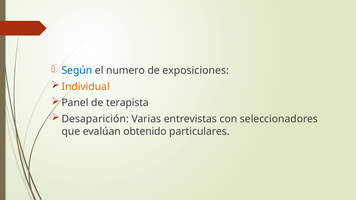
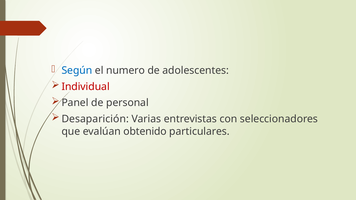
exposiciones: exposiciones -> adolescentes (196, 71)
Individual colour: orange -> red (86, 87)
terapista: terapista -> personal (127, 103)
